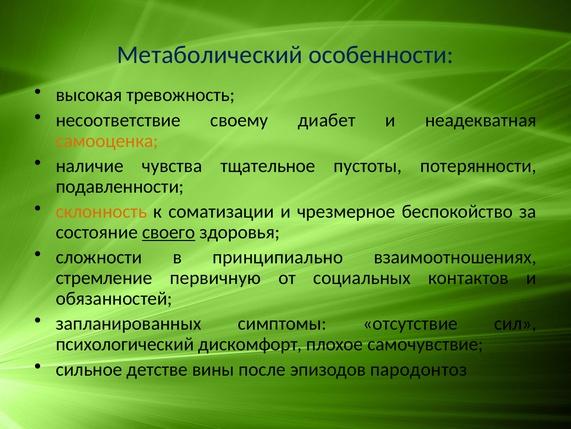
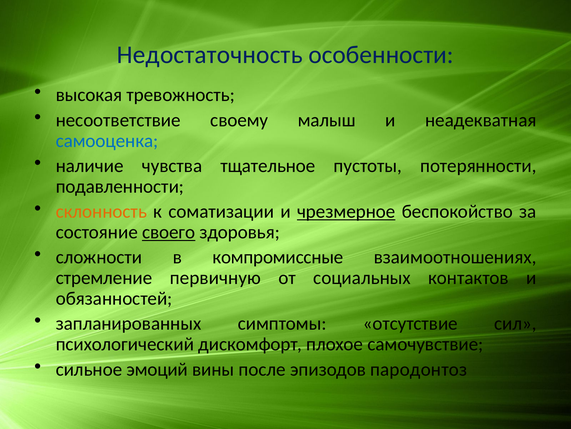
Метаболический: Метаболический -> Недостаточность (210, 55)
диабет: диабет -> малыш (327, 120)
самооценка colour: orange -> blue (107, 140)
чрезмерное underline: none -> present (346, 211)
принципиально: принципиально -> компромиссные (278, 257)
детстве: детстве -> эмоций (157, 369)
